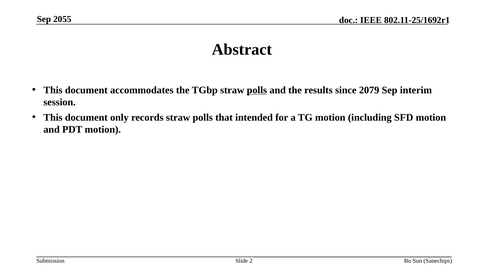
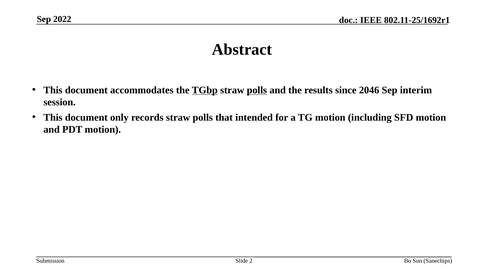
2055: 2055 -> 2022 (62, 19)
TGbp underline: none -> present (205, 90)
2079: 2079 -> 2046 (369, 90)
